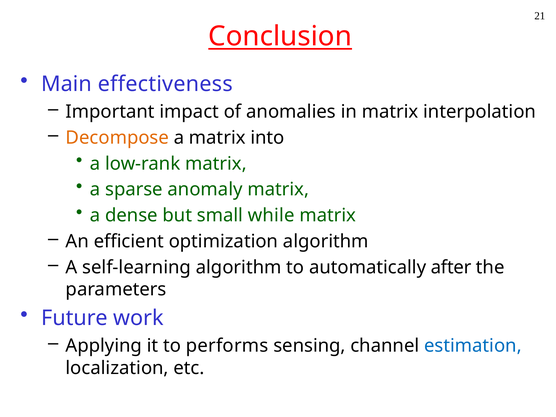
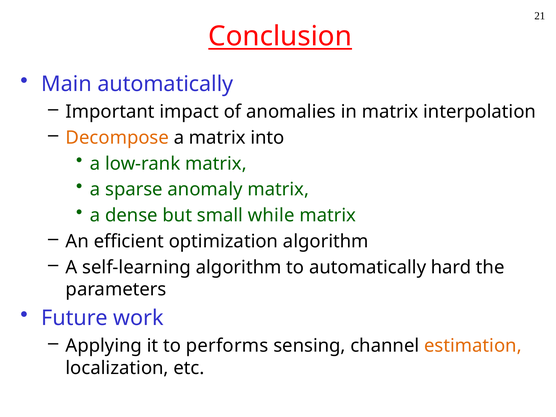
Main effectiveness: effectiveness -> automatically (165, 84)
after: after -> hard (451, 267)
estimation colour: blue -> orange (473, 346)
